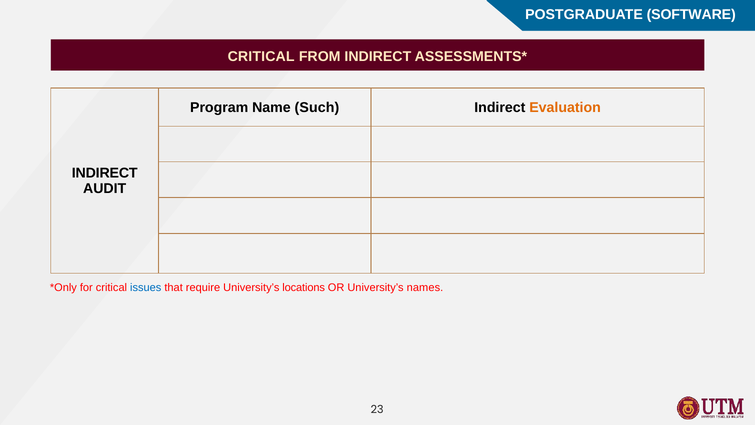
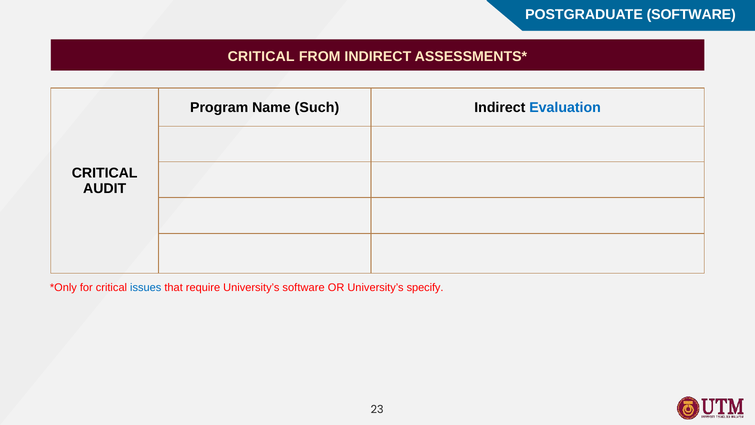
Evaluation colour: orange -> blue (565, 107)
INDIRECT: INDIRECT -> CRITICAL (105, 173)
University’s locations: locations -> software (304, 287)
names: names -> specify (425, 287)
